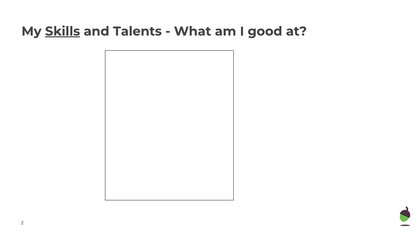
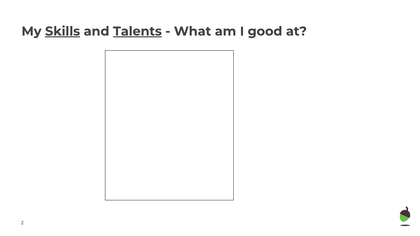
Talents underline: none -> present (137, 31)
